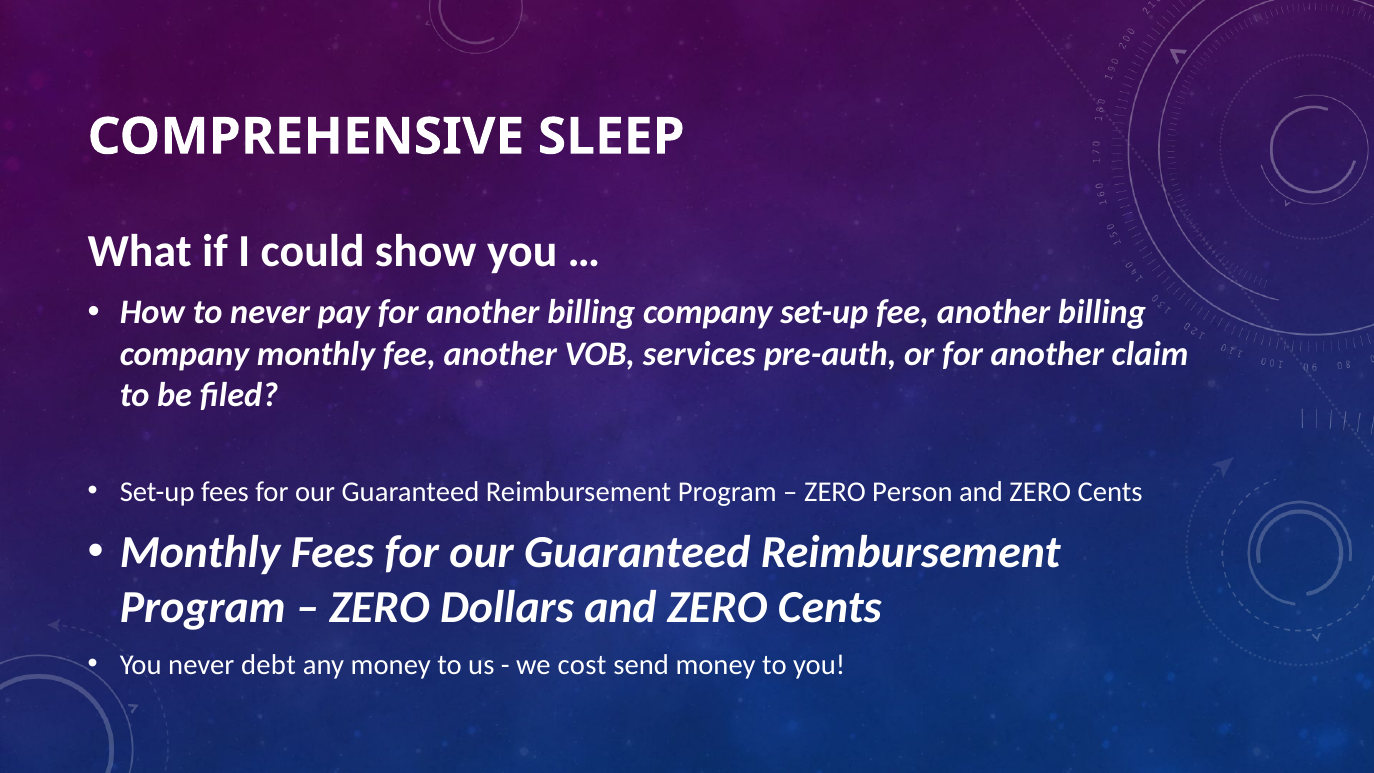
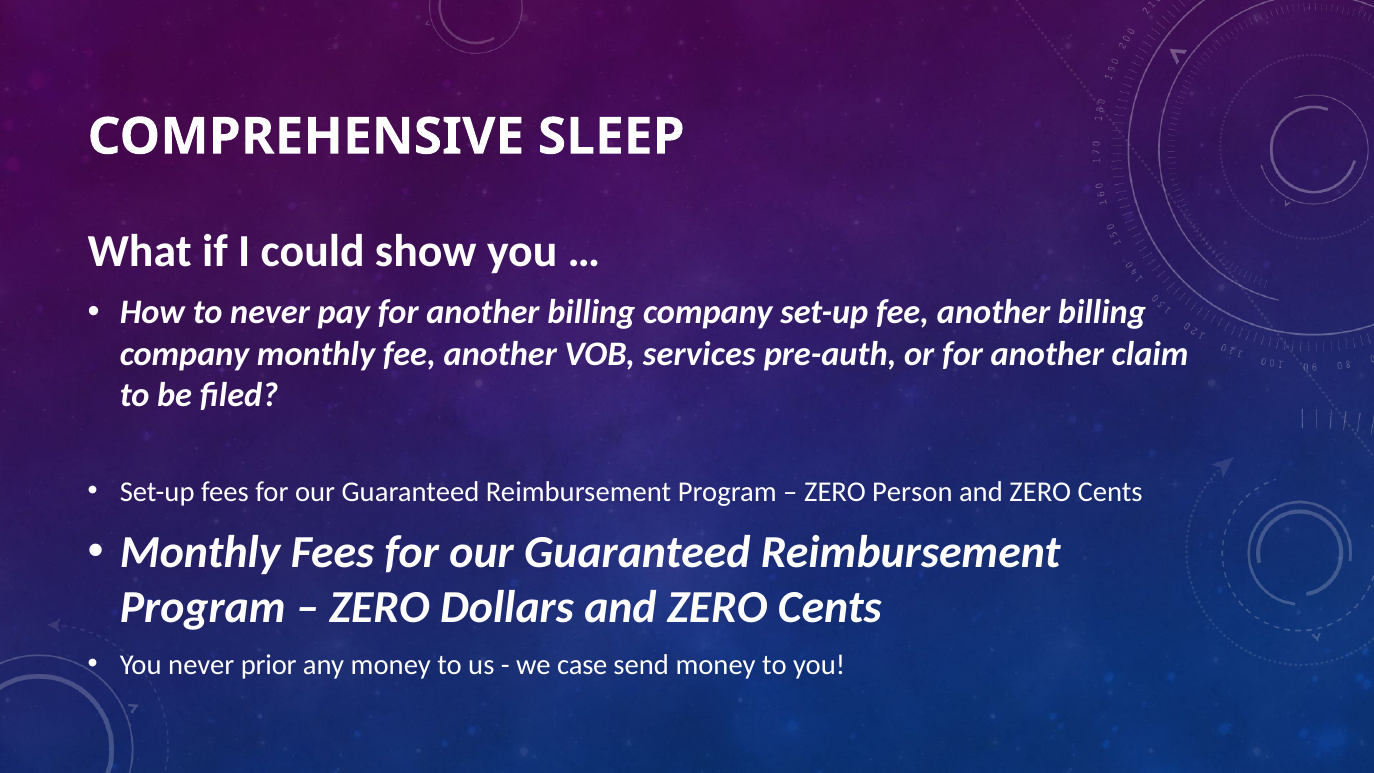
debt: debt -> prior (269, 665)
cost: cost -> case (582, 665)
